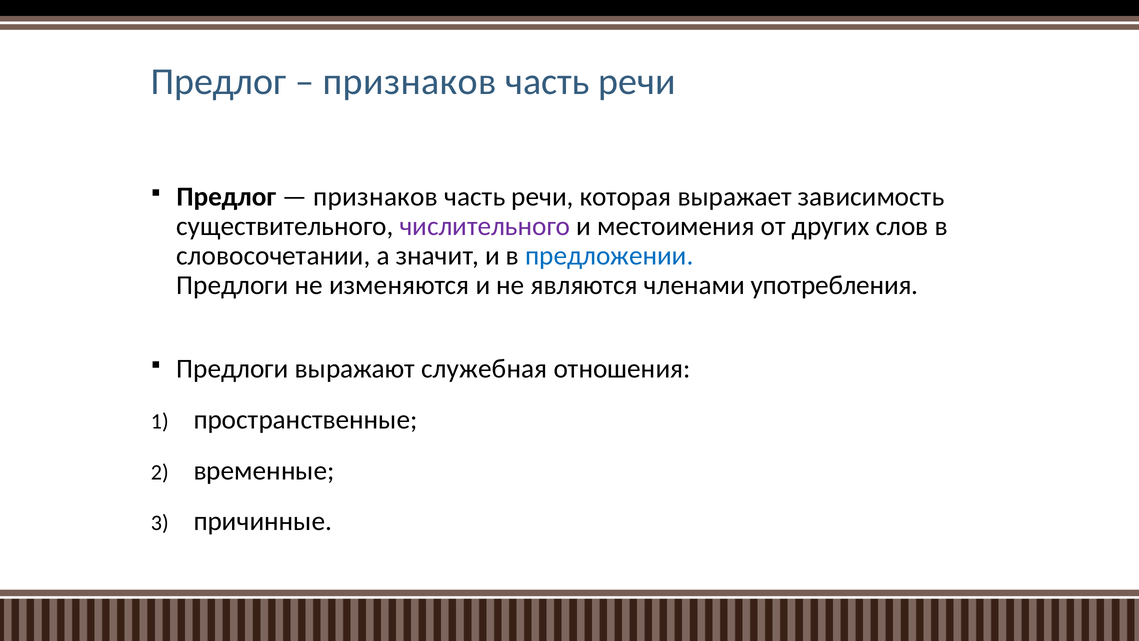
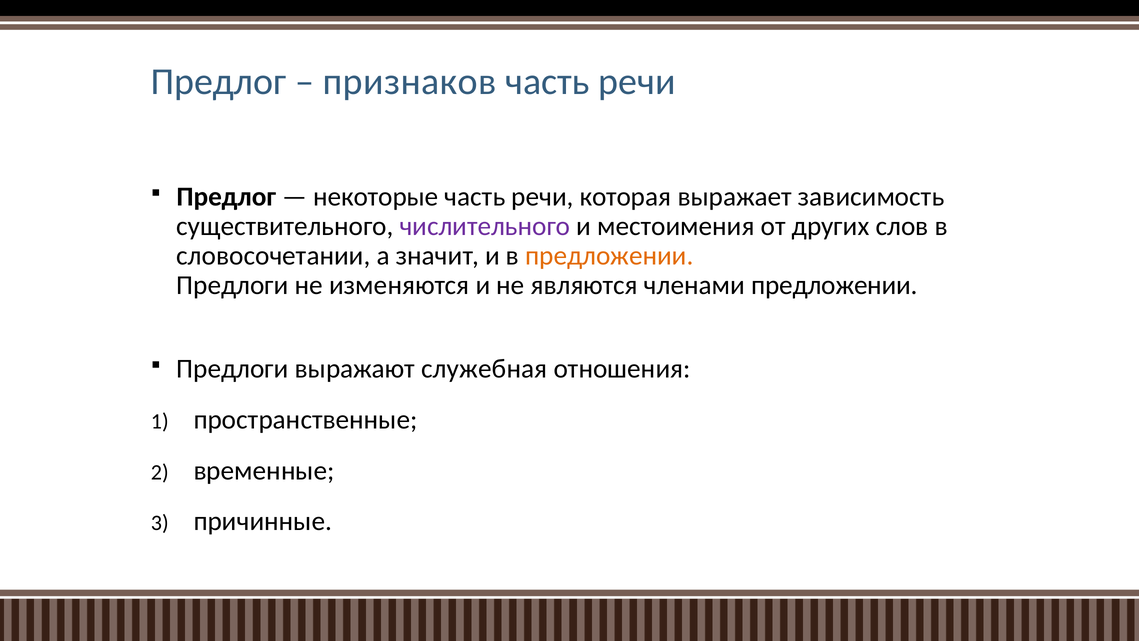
признаков: признаков -> некоторые (376, 197)
предложении colour: blue -> orange (609, 256)
членами употребления: употребления -> предложении (834, 285)
